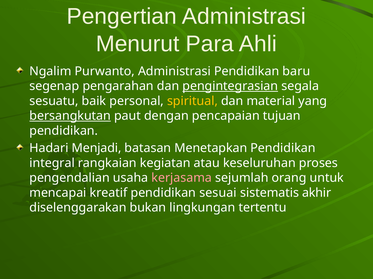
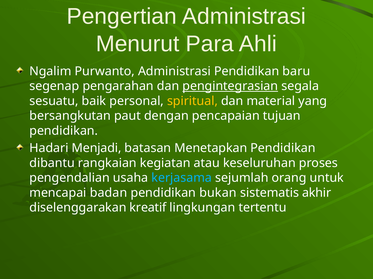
bersangkutan underline: present -> none (70, 116)
integral: integral -> dibantu (52, 163)
kerjasama colour: pink -> light blue (182, 178)
kreatif: kreatif -> badan (108, 193)
sesuai: sesuai -> bukan (218, 193)
bukan: bukan -> kreatif (148, 208)
